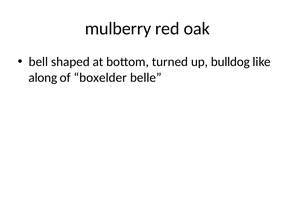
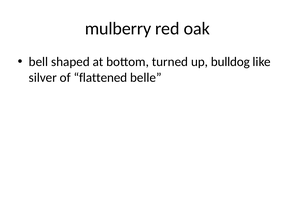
along: along -> silver (43, 78)
boxelder: boxelder -> flattened (100, 78)
